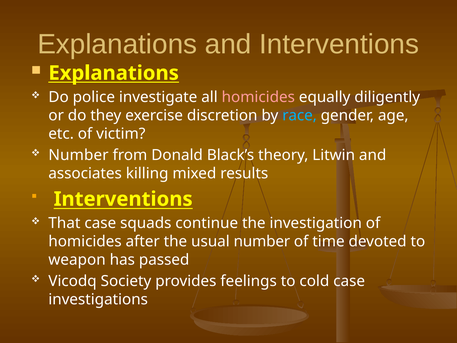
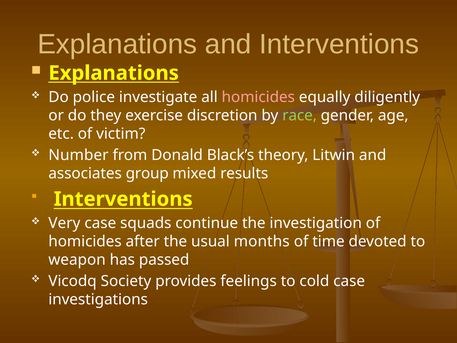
race colour: light blue -> light green (300, 115)
killing: killing -> group (147, 173)
That: That -> Very (64, 223)
usual number: number -> months (262, 241)
